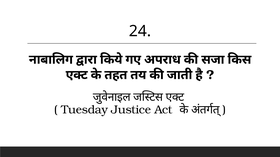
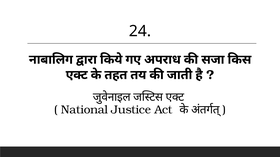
Tuesday: Tuesday -> National (84, 110)
